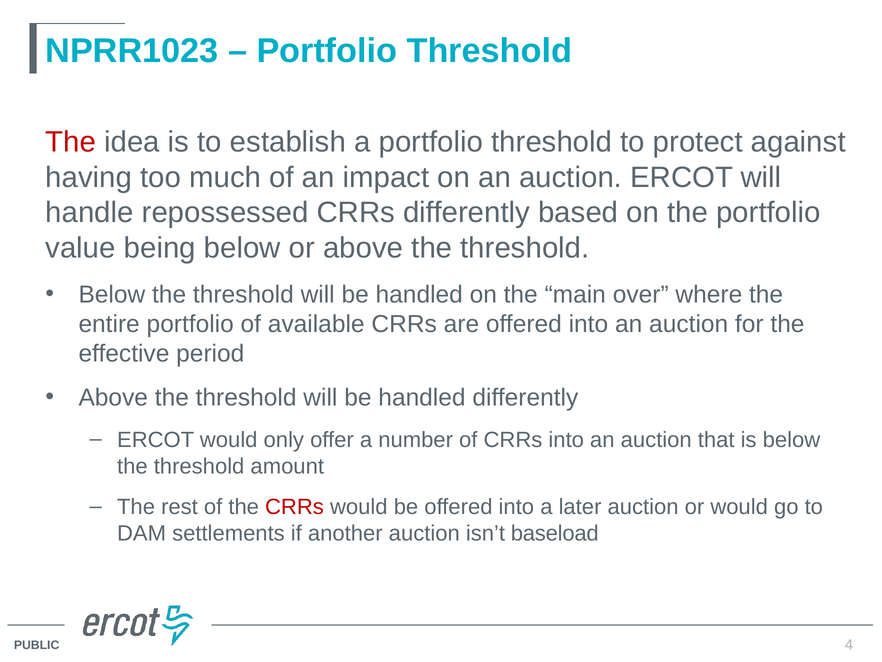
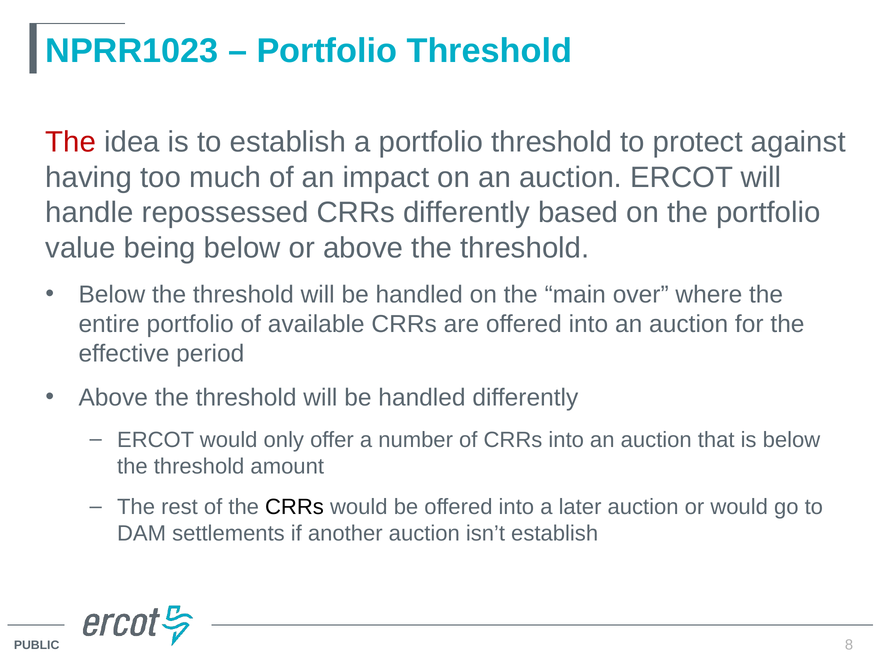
CRRs colour: red -> black (294, 507)
isn’t baseload: baseload -> establish (555, 533)
4: 4 -> 8 (849, 644)
